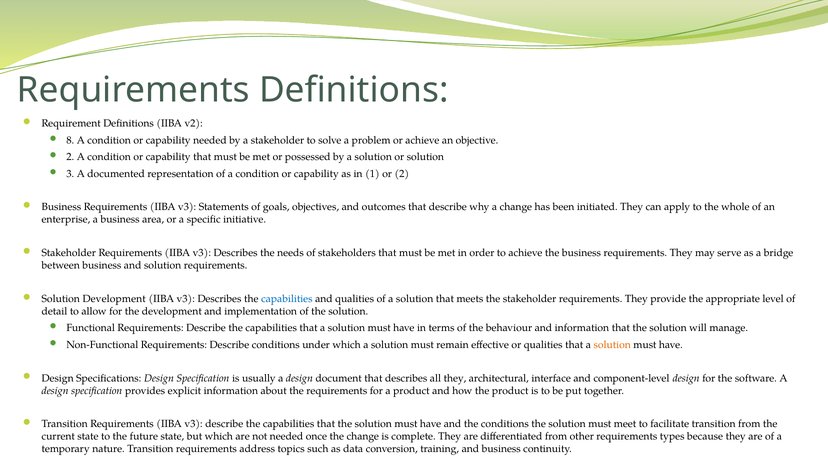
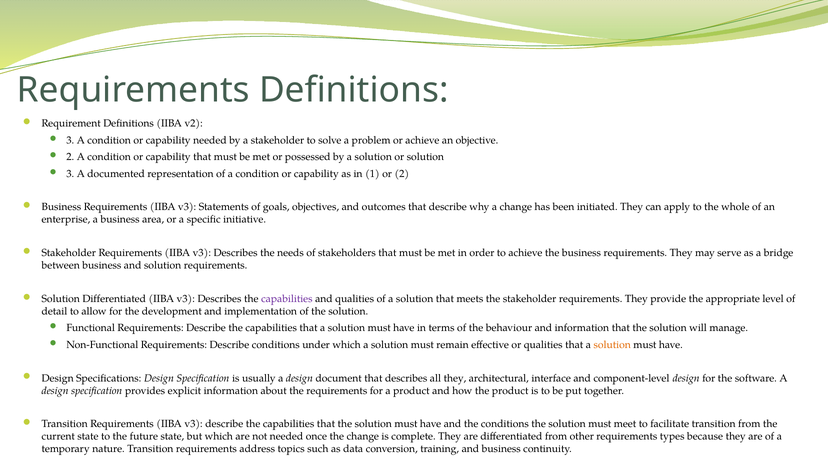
8: 8 -> 3 (70, 140)
Solution Development: Development -> Differentiated (114, 299)
capabilities colour: blue -> purple (287, 299)
